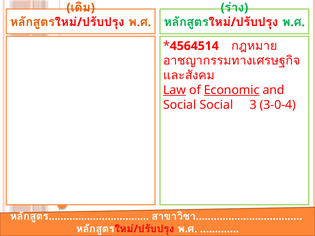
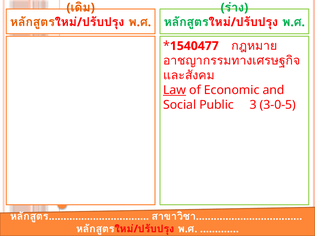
4564514: 4564514 -> 1540477 (194, 46)
Economic underline: present -> none (232, 90)
Social Social: Social -> Public (217, 105)
3-0-4: 3-0-4 -> 3-0-5 (278, 105)
